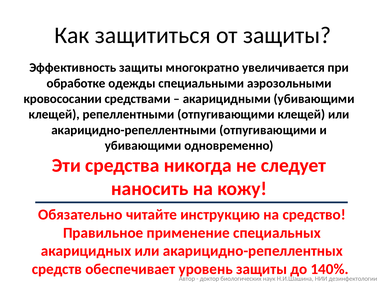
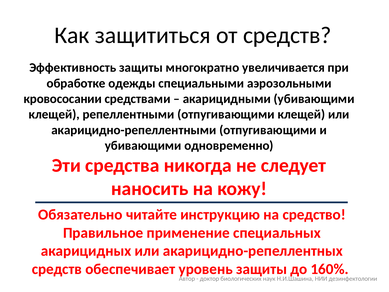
от защиты: защиты -> средств (287, 35)
140%: 140% -> 160% (330, 269)
